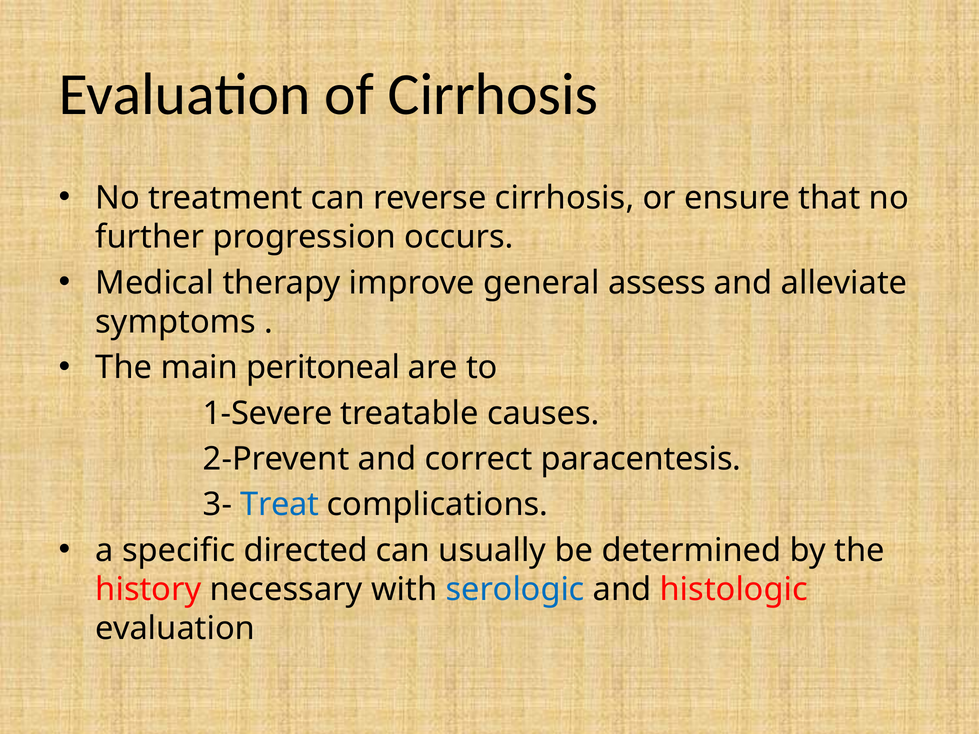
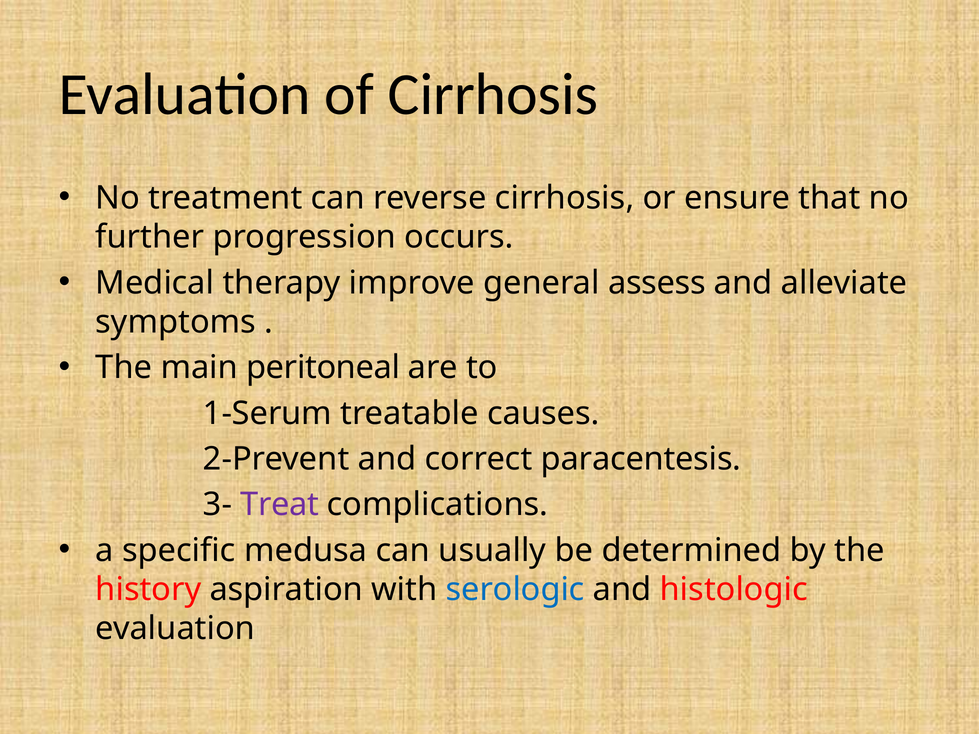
1-Severe: 1-Severe -> 1-Serum (267, 413)
Treat colour: blue -> purple (280, 505)
directed: directed -> medusa (306, 550)
necessary: necessary -> aspiration (286, 590)
